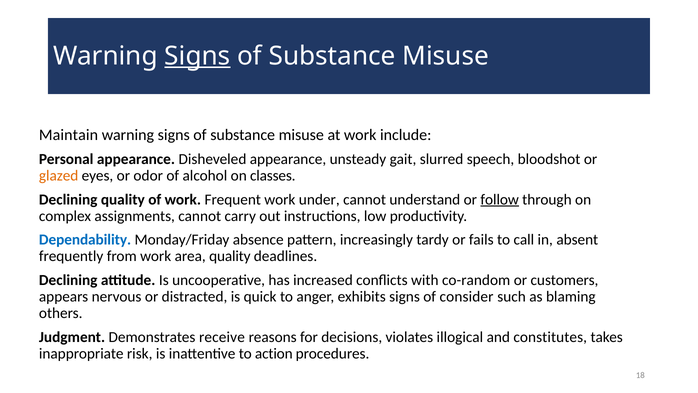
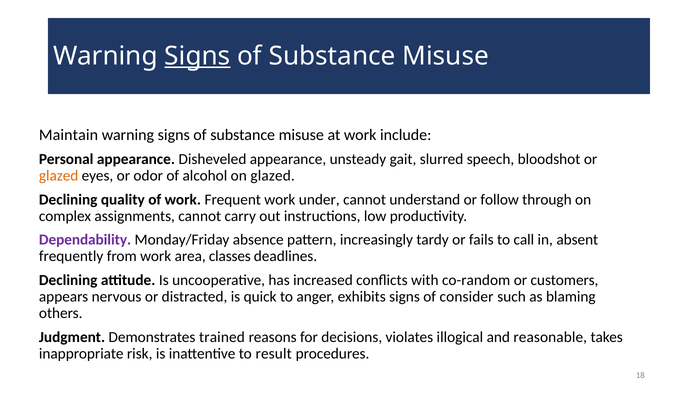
on classes: classes -> glazed (273, 176)
follow underline: present -> none (500, 199)
Dependability colour: blue -> purple (85, 240)
area quality: quality -> classes (230, 256)
receive: receive -> trained (222, 337)
constitutes: constitutes -> reasonable (550, 337)
action: action -> result (274, 353)
